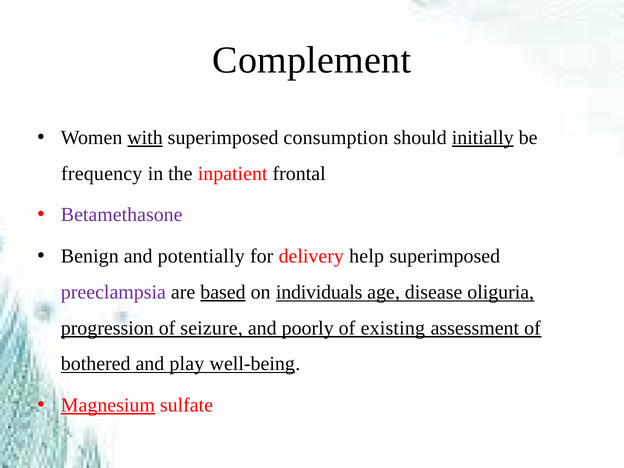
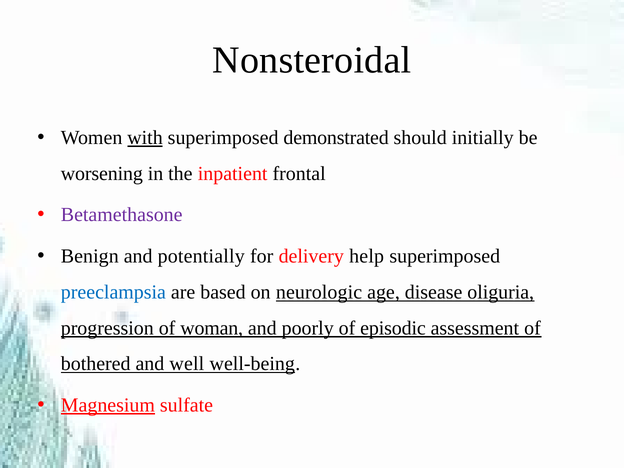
Complement: Complement -> Nonsteroidal (312, 60)
consumption: consumption -> demonstrated (336, 138)
initially underline: present -> none (483, 138)
frequency: frequency -> worsening (102, 173)
preeclampsia colour: purple -> blue (113, 292)
based underline: present -> none (223, 292)
individuals: individuals -> neurologic (319, 292)
seizure: seizure -> woman (212, 328)
existing: existing -> episodic (393, 328)
play: play -> well (187, 364)
